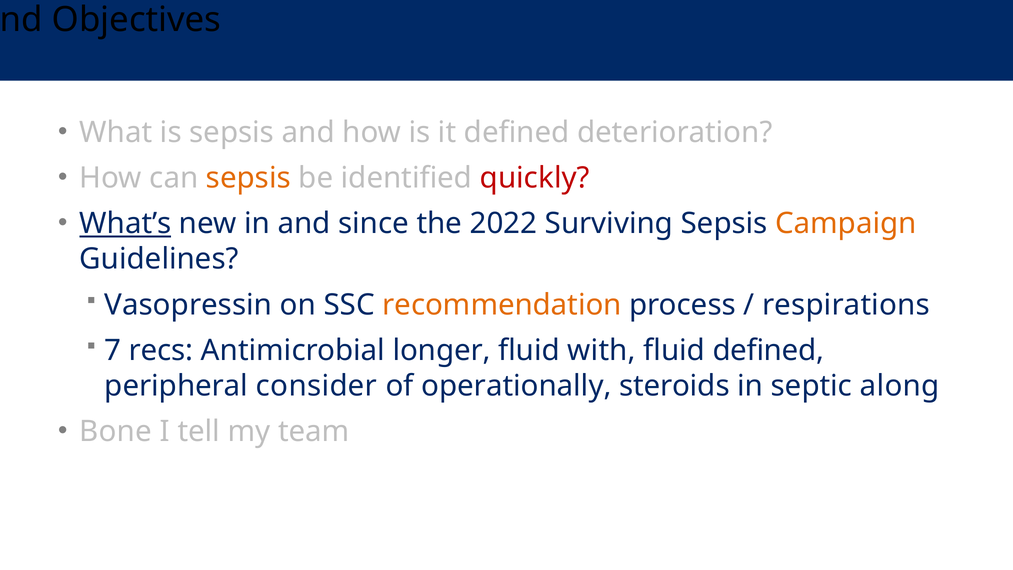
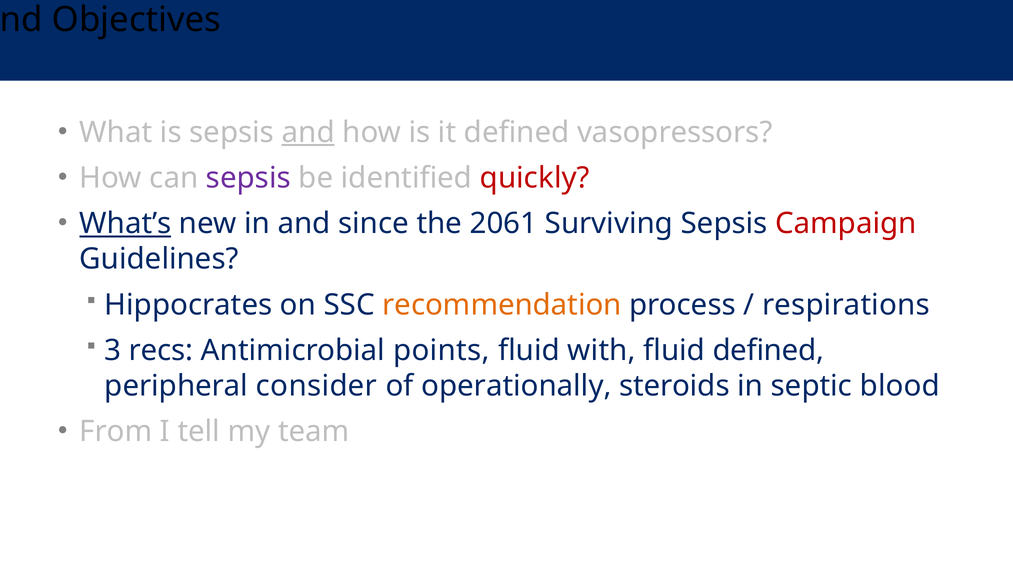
and underline: none -> present (308, 132)
deterioration: deterioration -> vasopressors (675, 132)
sepsis colour: orange -> purple (248, 178)
2022: 2022 -> 2061 (503, 224)
Campaign colour: orange -> red (846, 224)
Vasopressin: Vasopressin -> Hippocrates (188, 305)
7: 7 -> 3 (113, 350)
longer: longer -> points (441, 350)
along: along -> blood (900, 386)
Bone: Bone -> From (116, 431)
